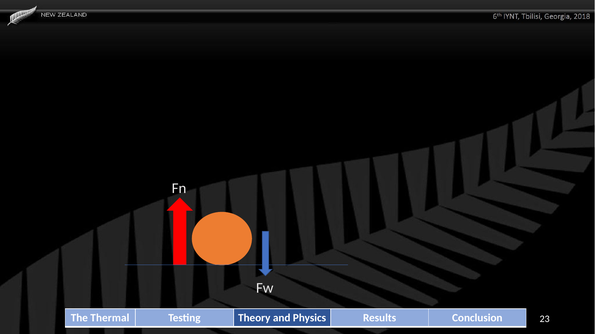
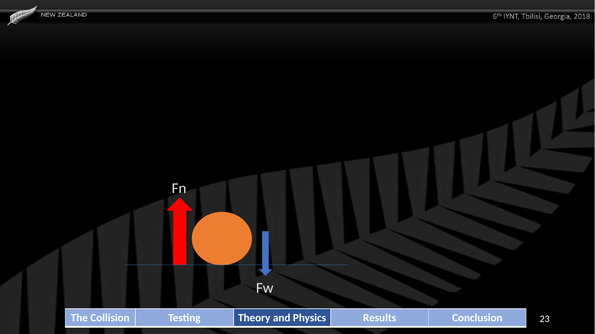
Thermal: Thermal -> Collision (110, 319)
